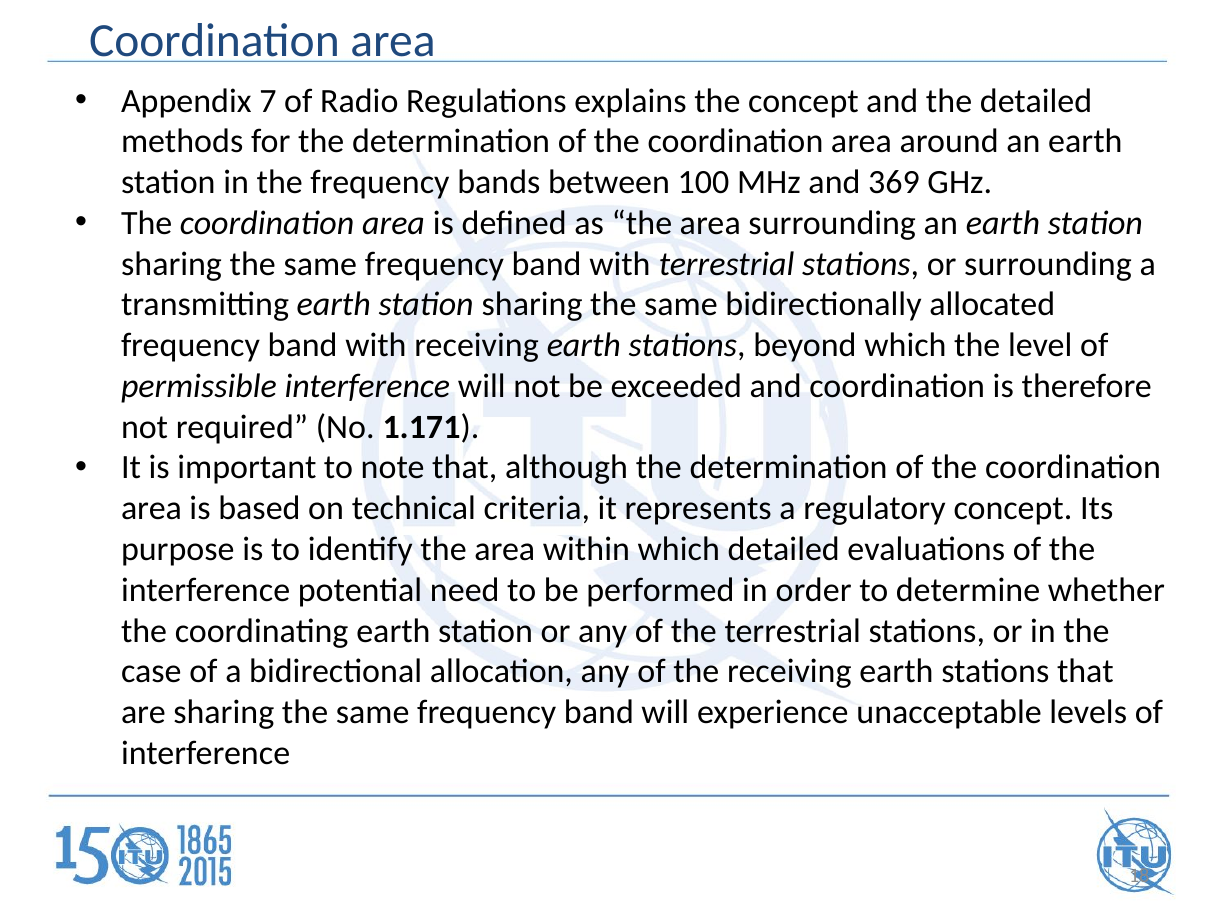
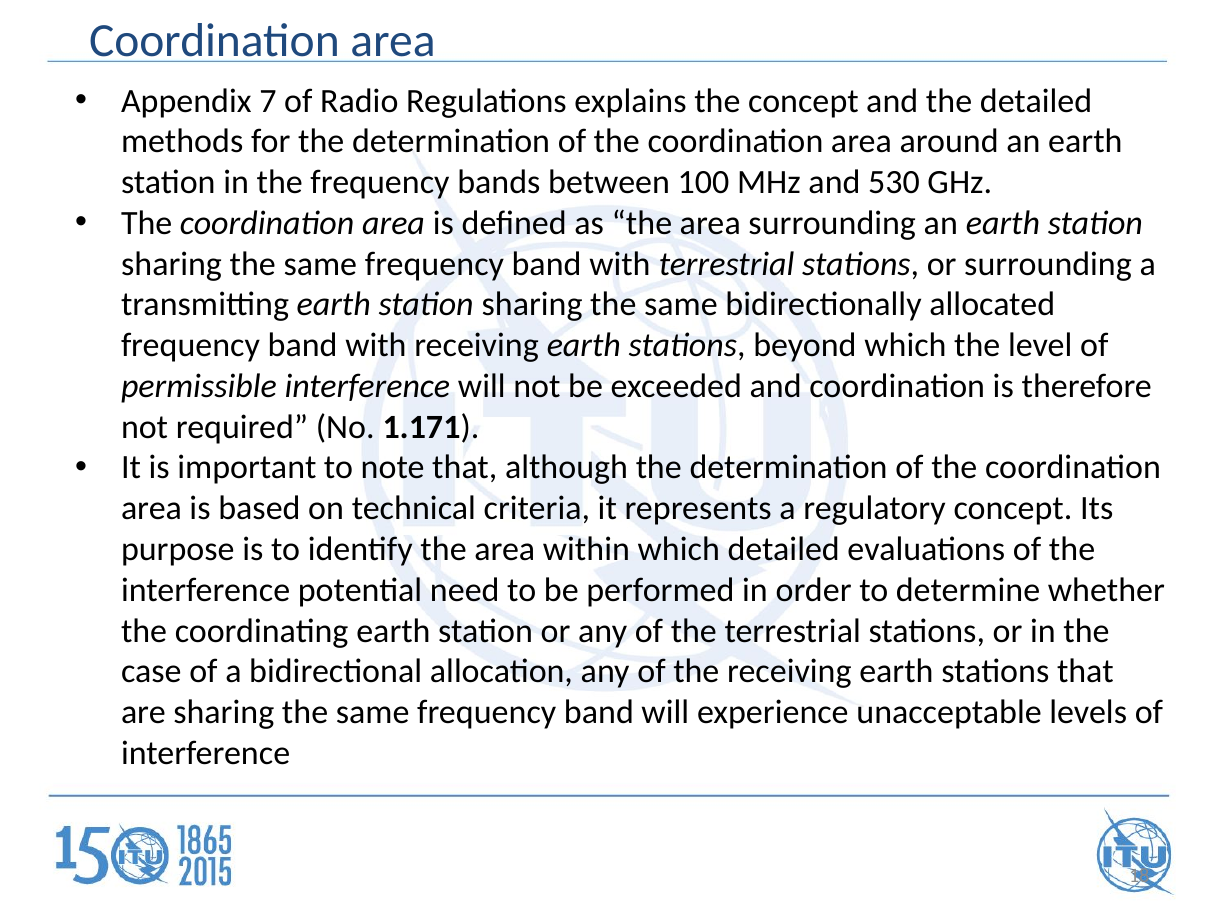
369: 369 -> 530 (894, 182)
